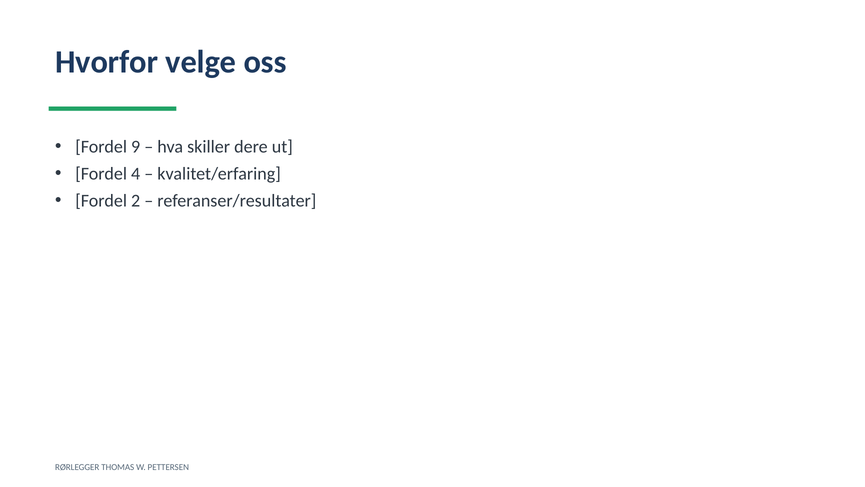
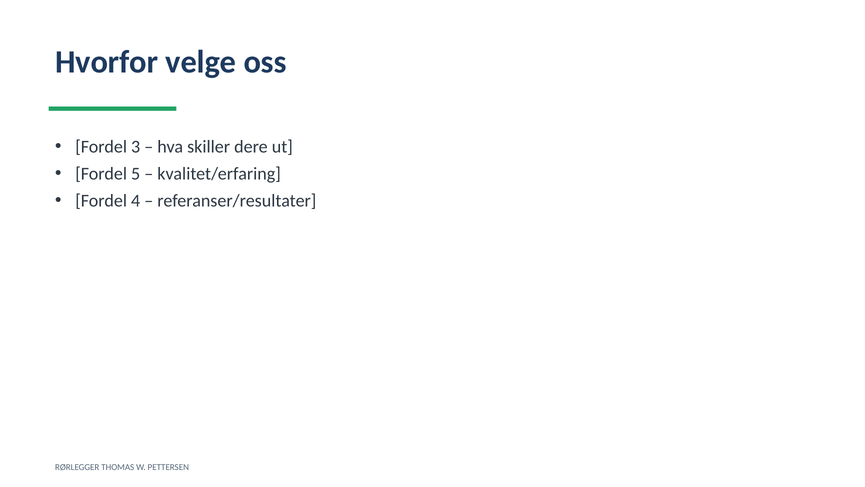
9: 9 -> 3 (136, 147)
4: 4 -> 5 (136, 174)
2: 2 -> 4 (136, 201)
